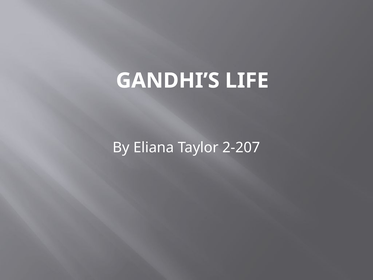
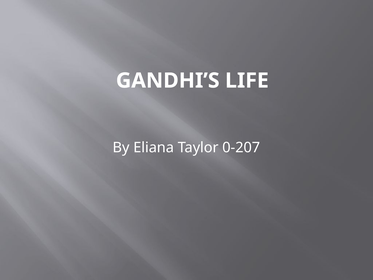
2-207: 2-207 -> 0-207 (241, 147)
